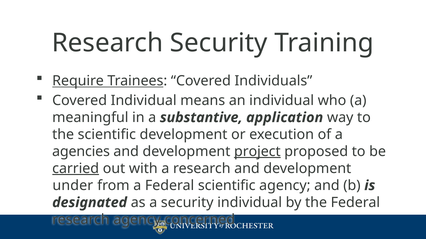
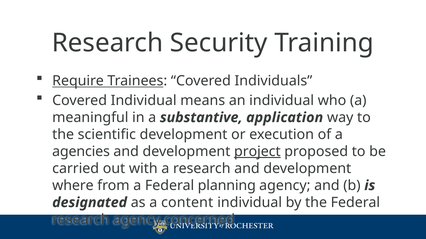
carried underline: present -> none (76, 169)
under: under -> where (73, 186)
Federal scientific: scientific -> planning (227, 186)
a security: security -> content (187, 203)
